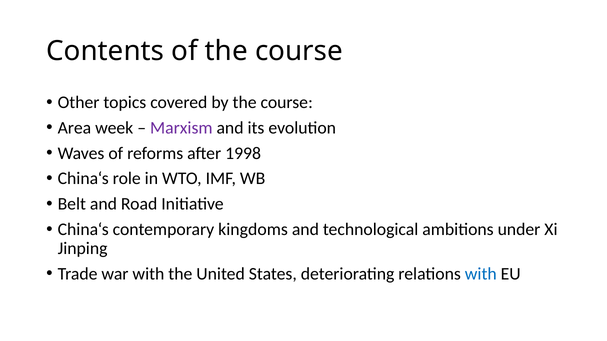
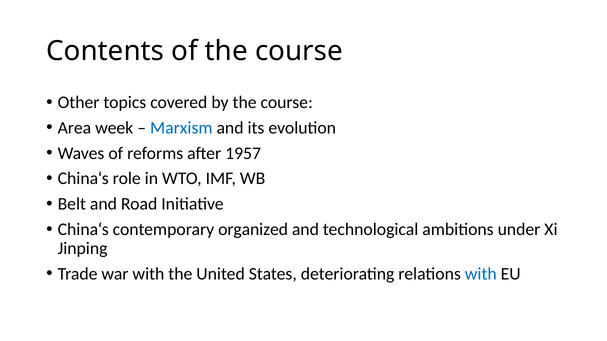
Marxism colour: purple -> blue (181, 128)
1998: 1998 -> 1957 (243, 153)
kingdoms: kingdoms -> organized (253, 230)
